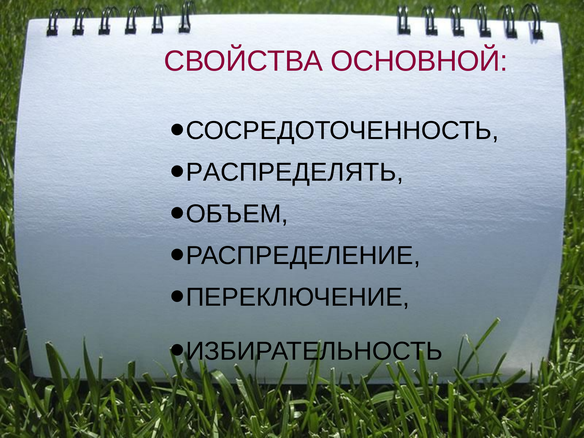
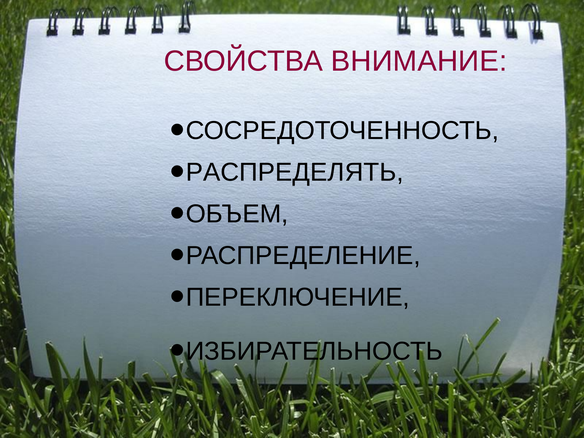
ОСНОВНОЙ: ОСНОВНОЙ -> ВНИМАНИЕ (419, 61)
